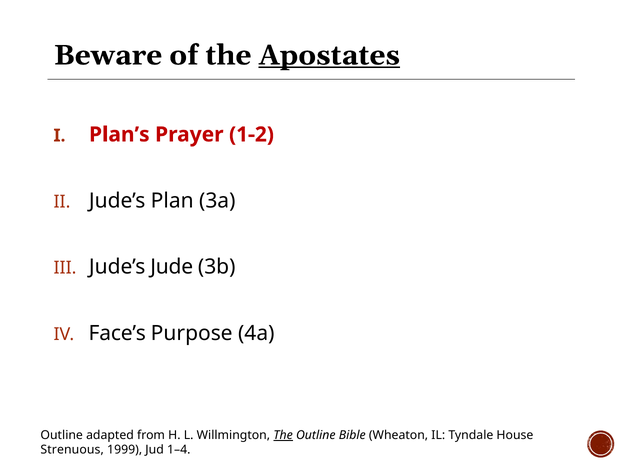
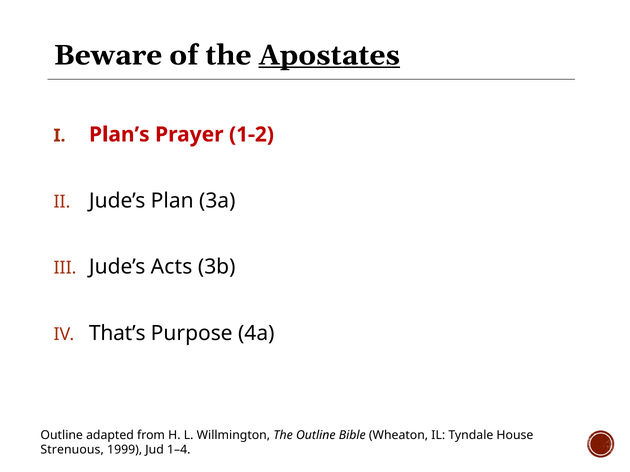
Jude: Jude -> Acts (172, 267)
Face’s: Face’s -> That’s (117, 334)
The underline: present -> none (283, 436)
